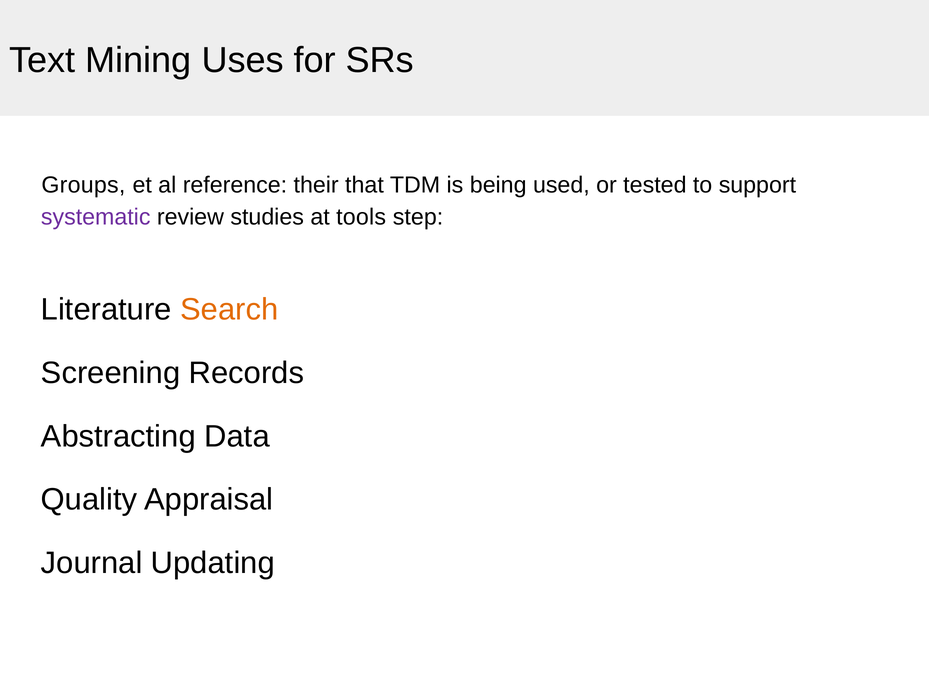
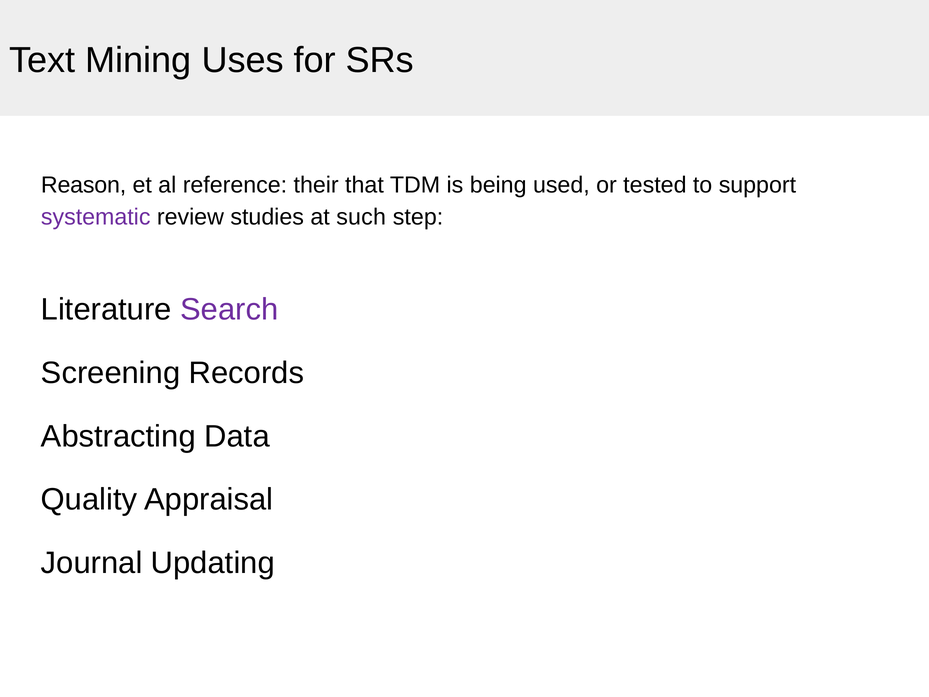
Groups: Groups -> Reason (84, 185)
tools: tools -> such (361, 217)
Search colour: orange -> purple (229, 309)
